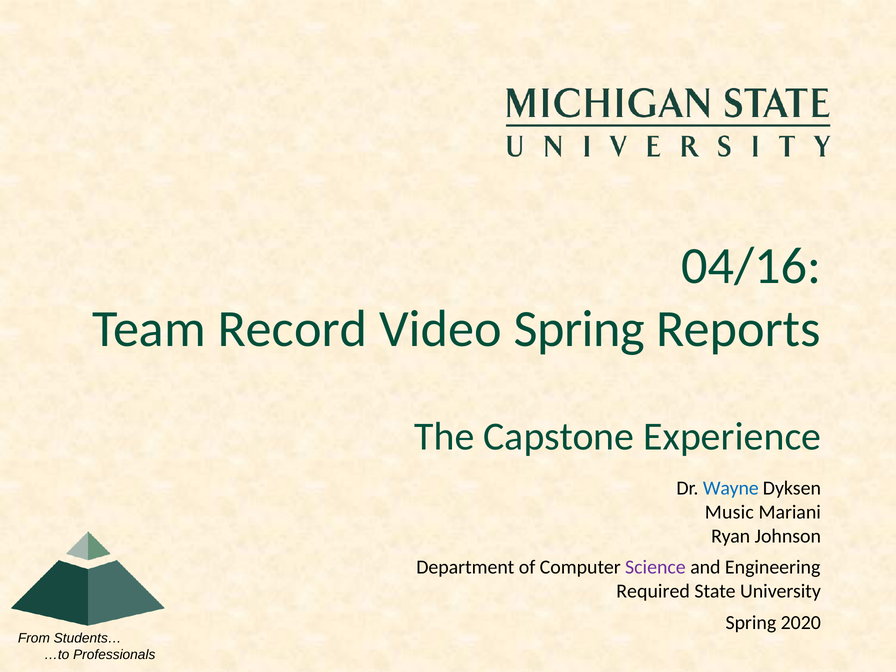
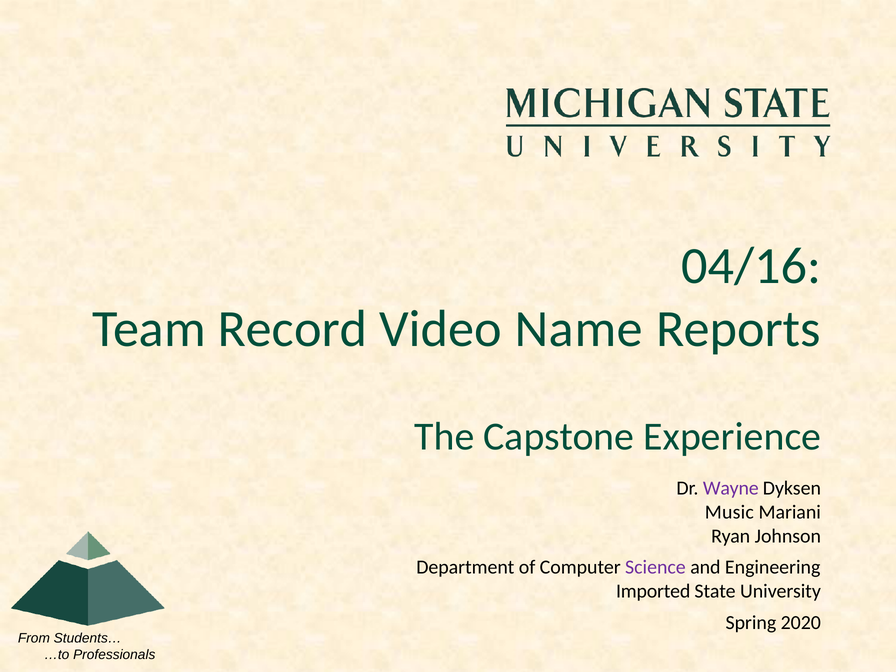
Video Spring: Spring -> Name (579, 329)
Wayne colour: blue -> purple (731, 488)
Required: Required -> Imported (653, 591)
